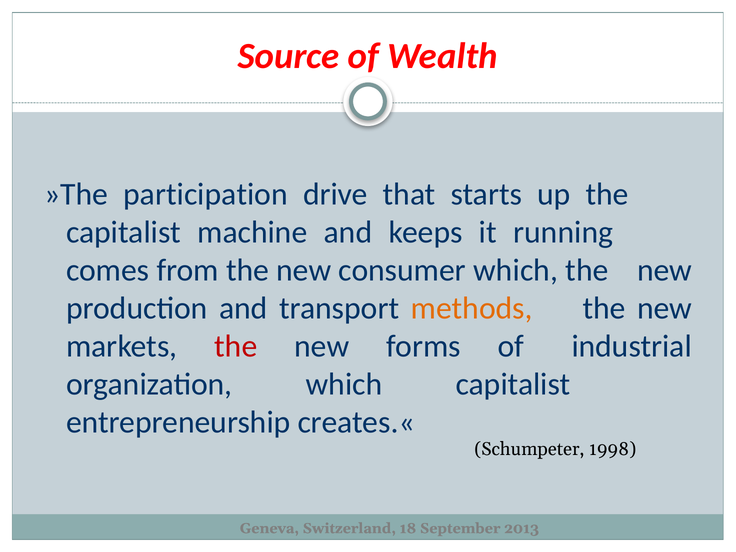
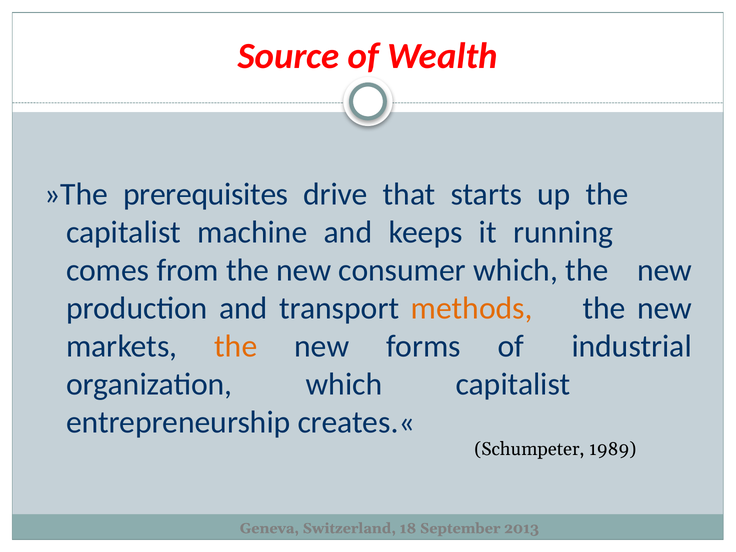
participation: participation -> prerequisites (206, 194)
the colour: red -> orange (236, 346)
1998: 1998 -> 1989 (613, 449)
